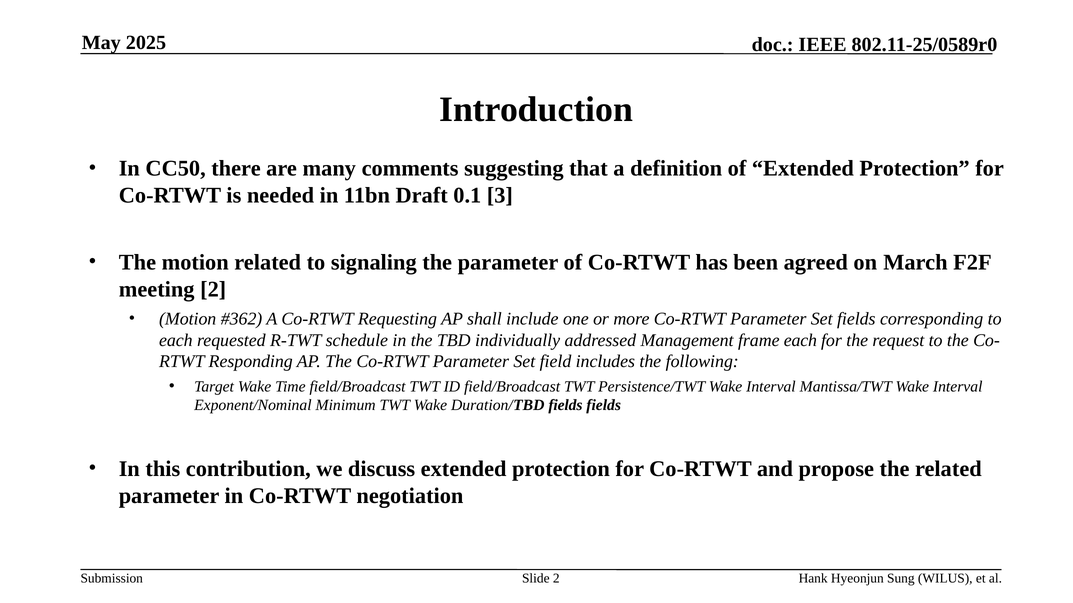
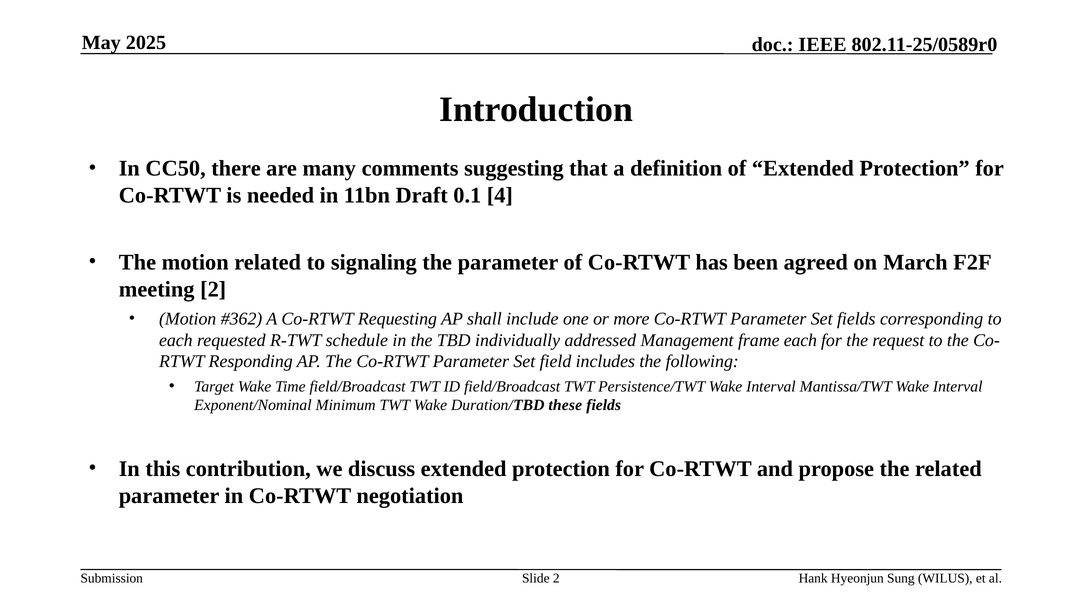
3: 3 -> 4 (500, 196)
Duration/TBD fields: fields -> these (565, 406)
